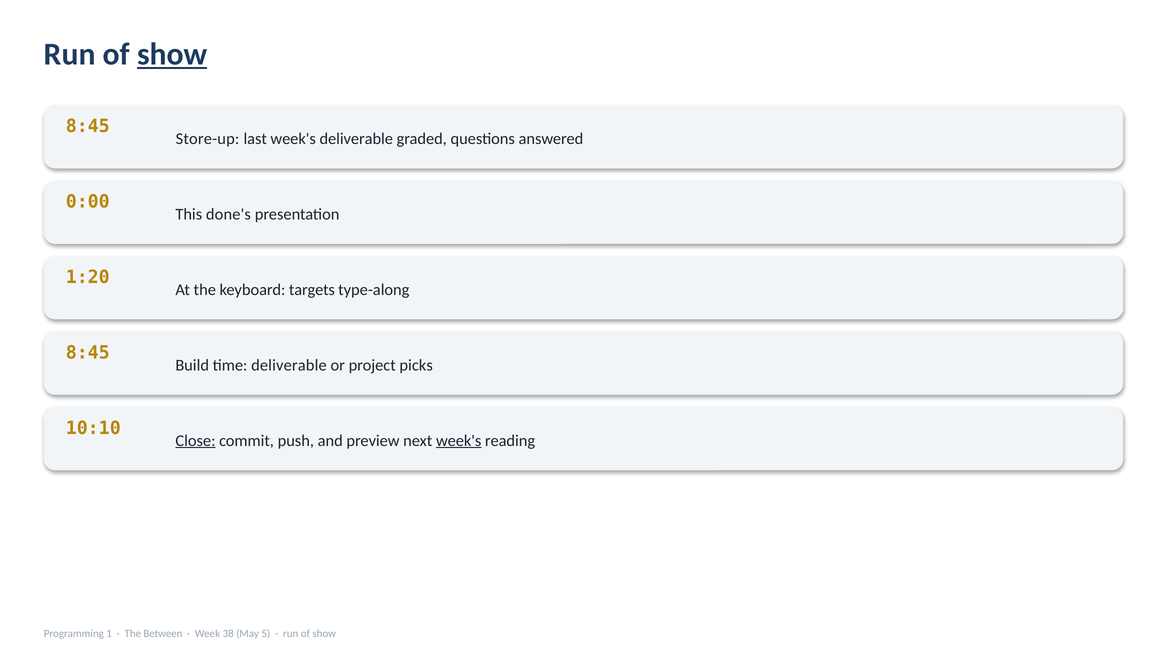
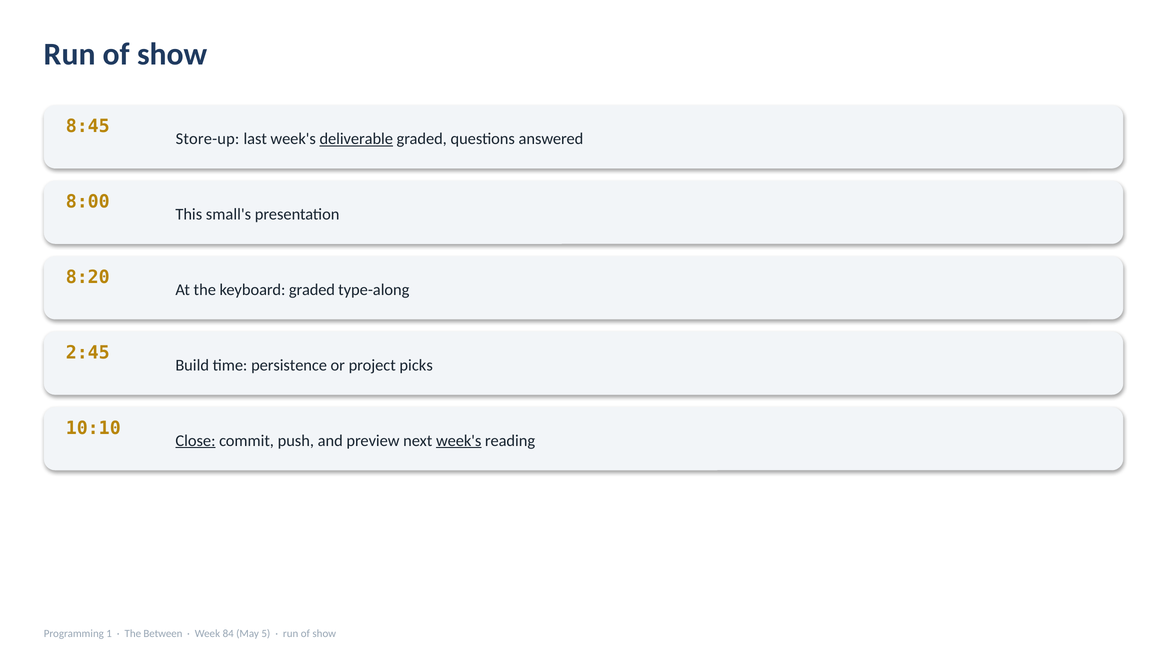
show underline: present -> none (172, 55)
deliverable underline: none -> present (356, 139)
0:00: 0:00 -> 8:00 (88, 202)
done's: done's -> small's (228, 214)
1:20: 1:20 -> 8:20 (88, 277)
keyboard targets: targets -> graded (312, 290)
8:45: 8:45 -> 2:45 (88, 353)
time deliverable: deliverable -> persistence (289, 365)
38: 38 -> 84 (228, 634)
